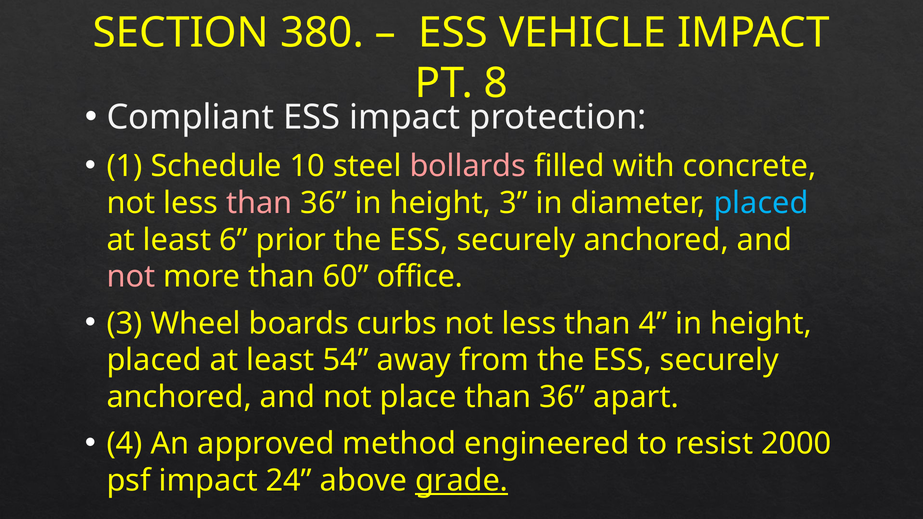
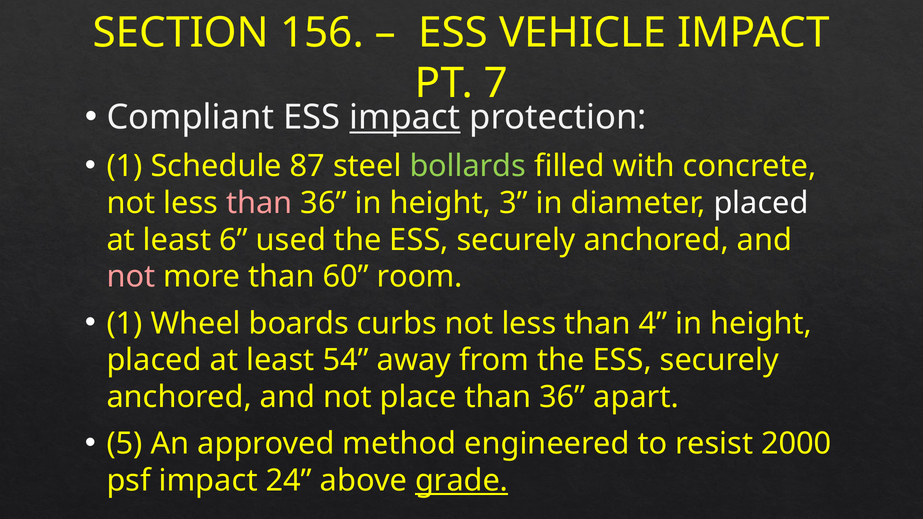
380: 380 -> 156 (322, 33)
8: 8 -> 7 (496, 84)
impact underline: none -> present (405, 117)
10: 10 -> 87 (307, 166)
bollards colour: pink -> light green (468, 166)
placed colour: light blue -> white (761, 203)
prior: prior -> used (291, 240)
office: office -> room (420, 277)
3: 3 -> 1 (125, 324)
4: 4 -> 5 (125, 444)
